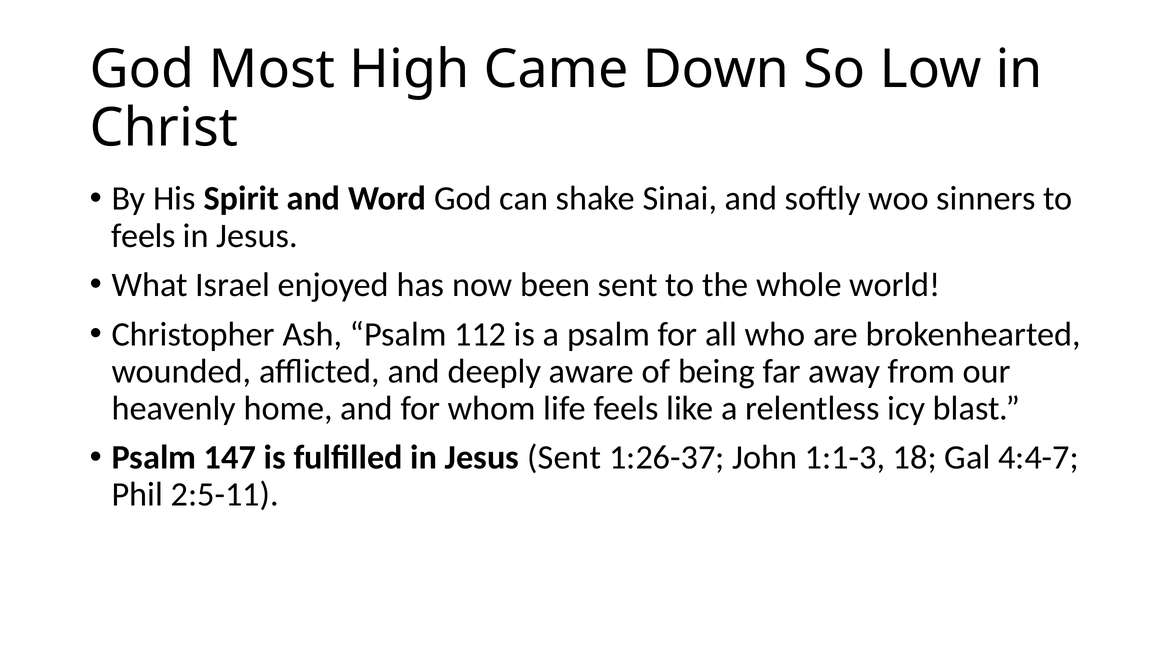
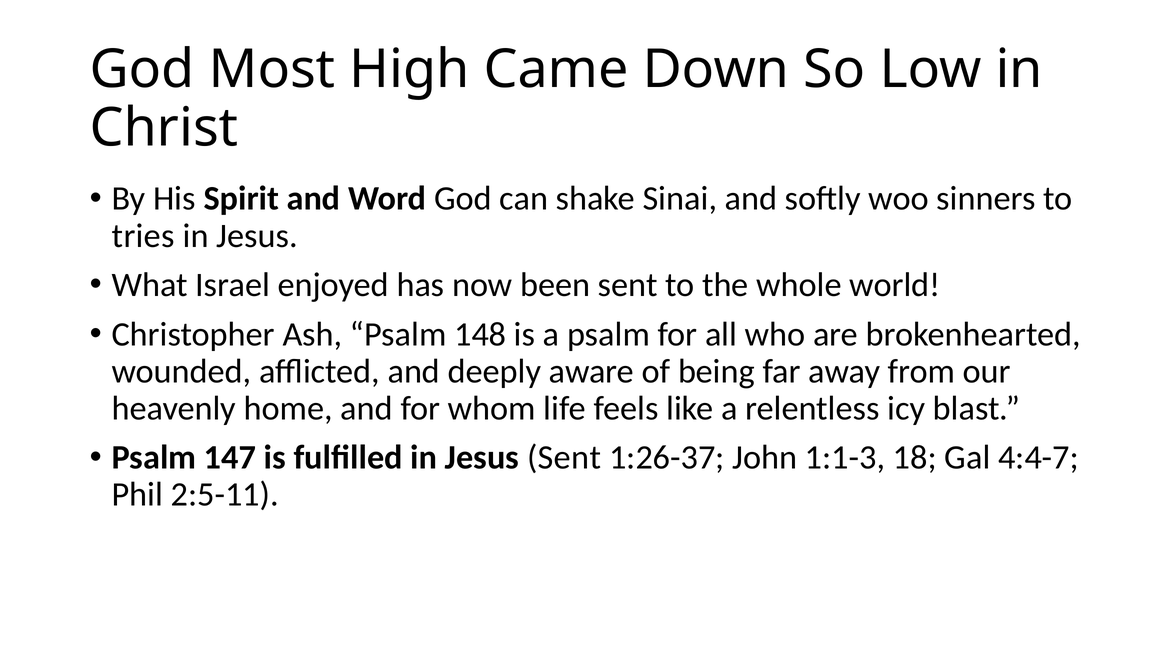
feels: feels -> tries (143, 236)
112: 112 -> 148 (480, 334)
